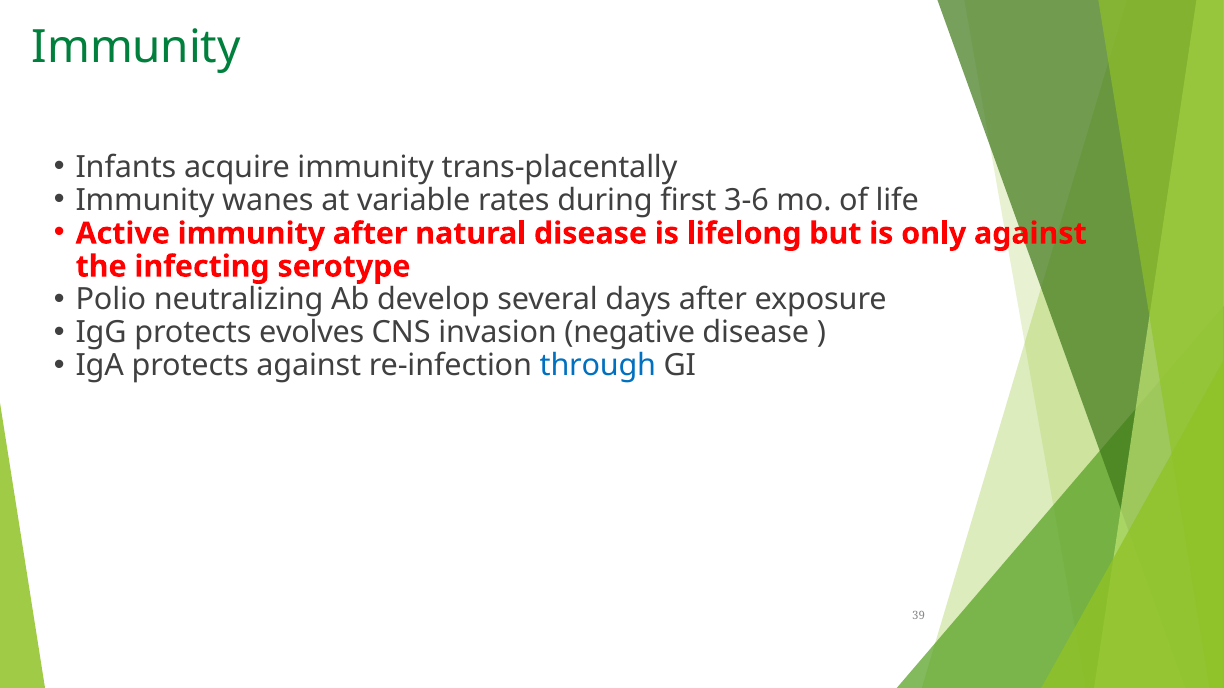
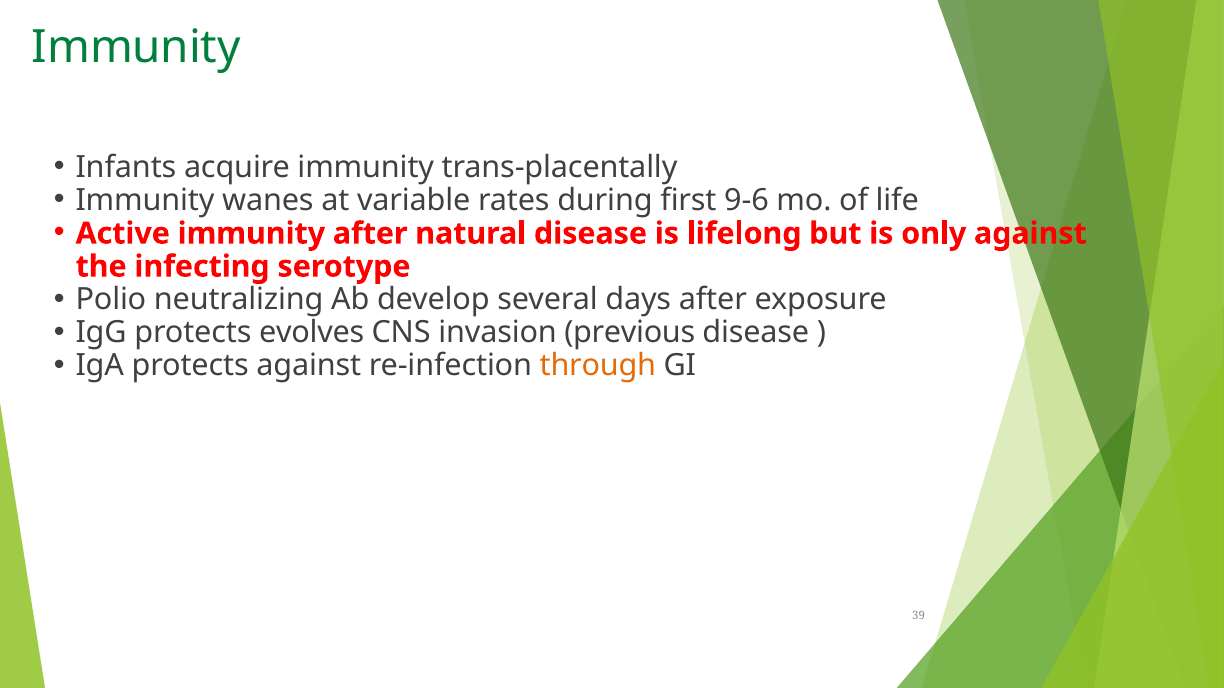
3-6: 3-6 -> 9-6 (746, 201)
negative: negative -> previous (630, 333)
through colour: blue -> orange (598, 366)
